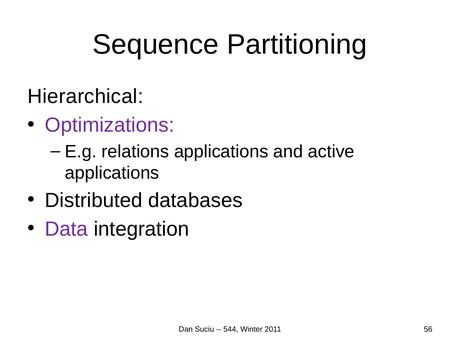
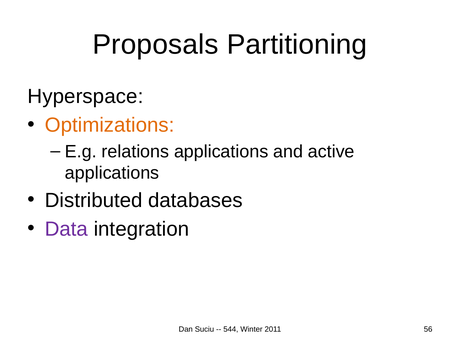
Sequence: Sequence -> Proposals (156, 45)
Hierarchical: Hierarchical -> Hyperspace (86, 96)
Optimizations colour: purple -> orange (110, 125)
